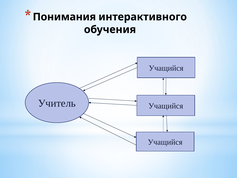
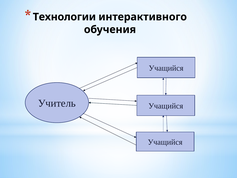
Понимания: Понимания -> Технологии (64, 17)
